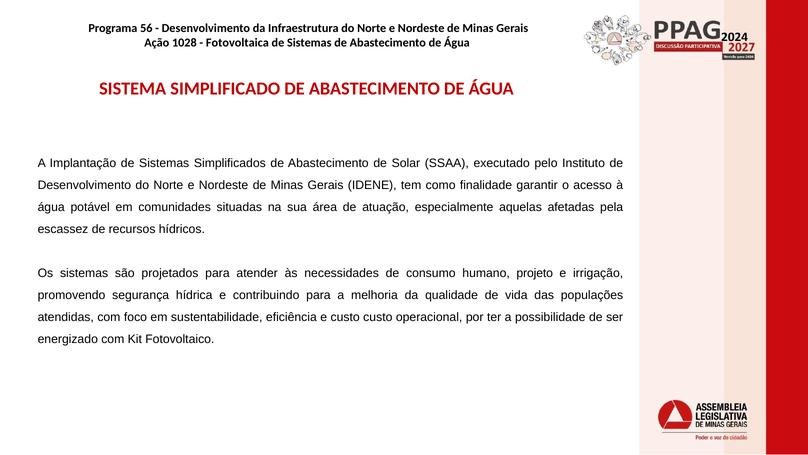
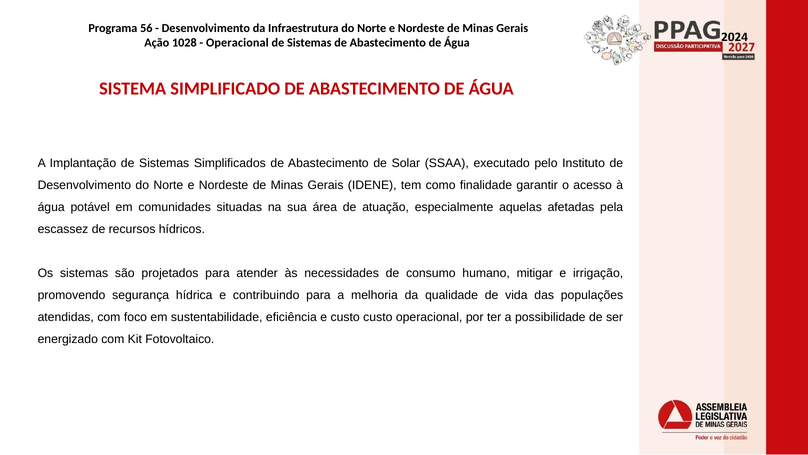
Fotovoltaica: Fotovoltaica -> Operacional (237, 43)
projeto: projeto -> mitigar (535, 273)
